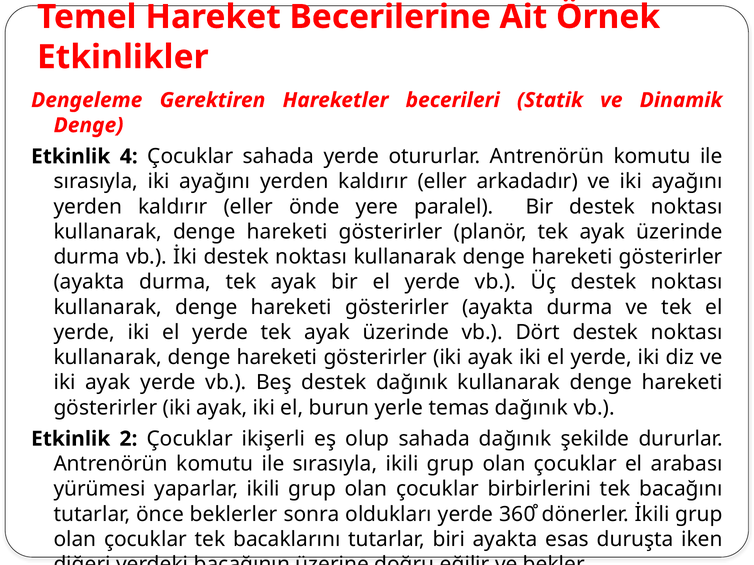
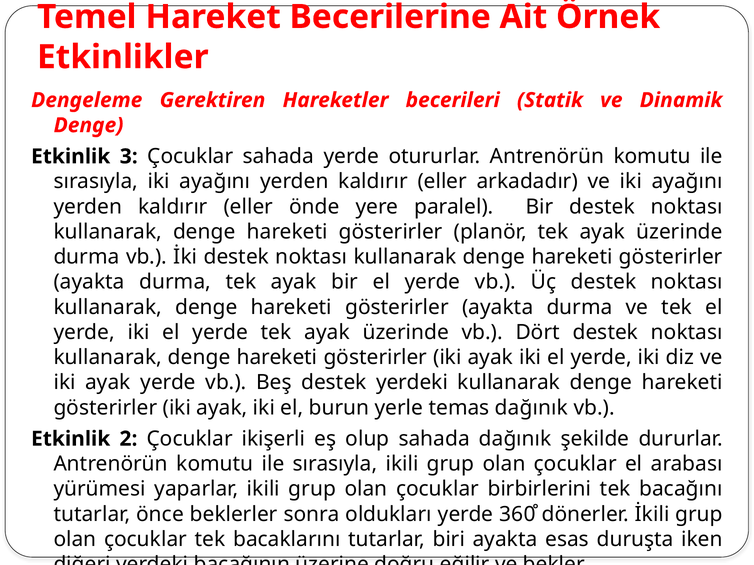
4: 4 -> 3 (129, 157)
destek dağınık: dağınık -> yerdeki (412, 383)
